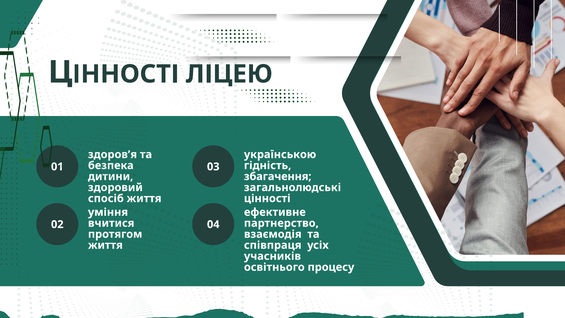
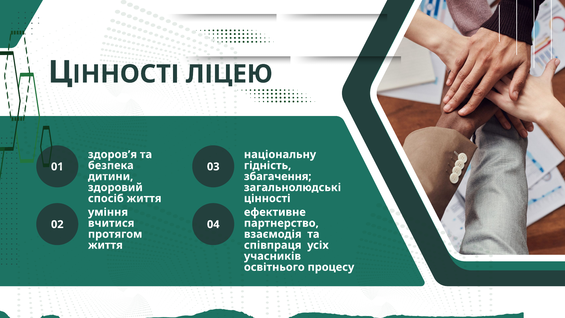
українською: українською -> національну (280, 154)
